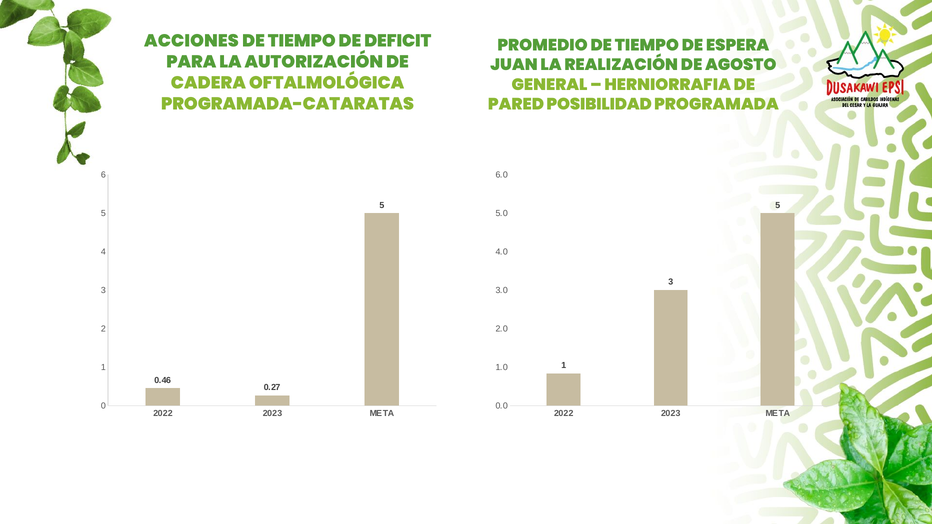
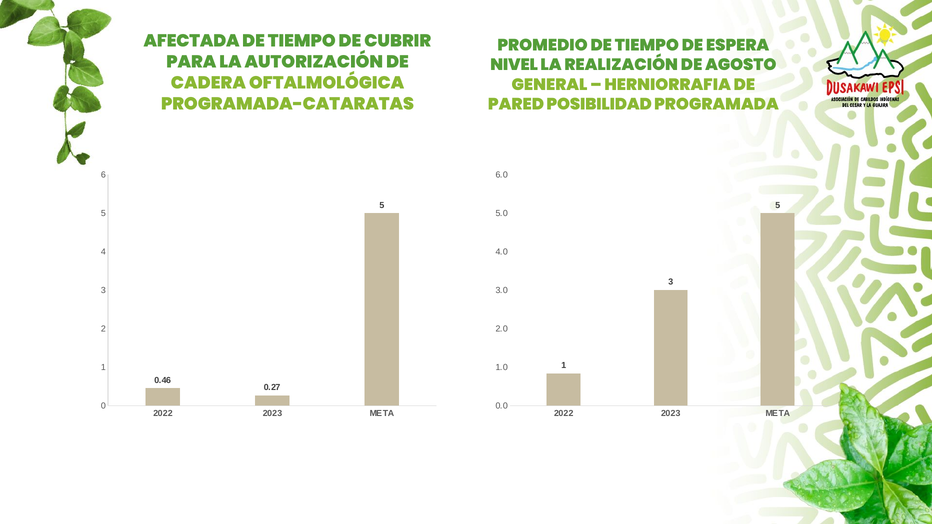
ACCIONES: ACCIONES -> AFECTADA (192, 41)
DEFICIT: DEFICIT -> CUBRIR (398, 41)
JUAN: JUAN -> NIVEL (514, 65)
